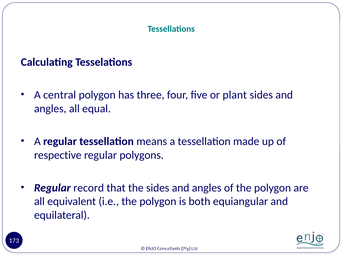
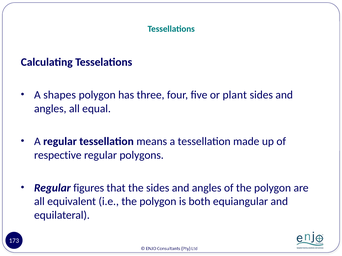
central: central -> shapes (60, 95)
record: record -> figures (89, 188)
